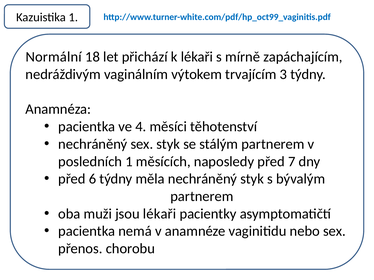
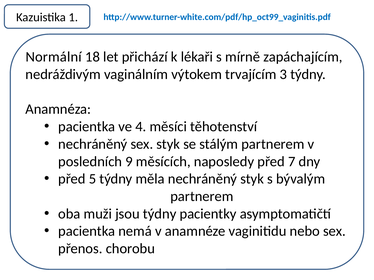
posledních 1: 1 -> 9 (129, 162)
6: 6 -> 5 (92, 179)
jsou lékaři: lékaři -> týdny (160, 214)
